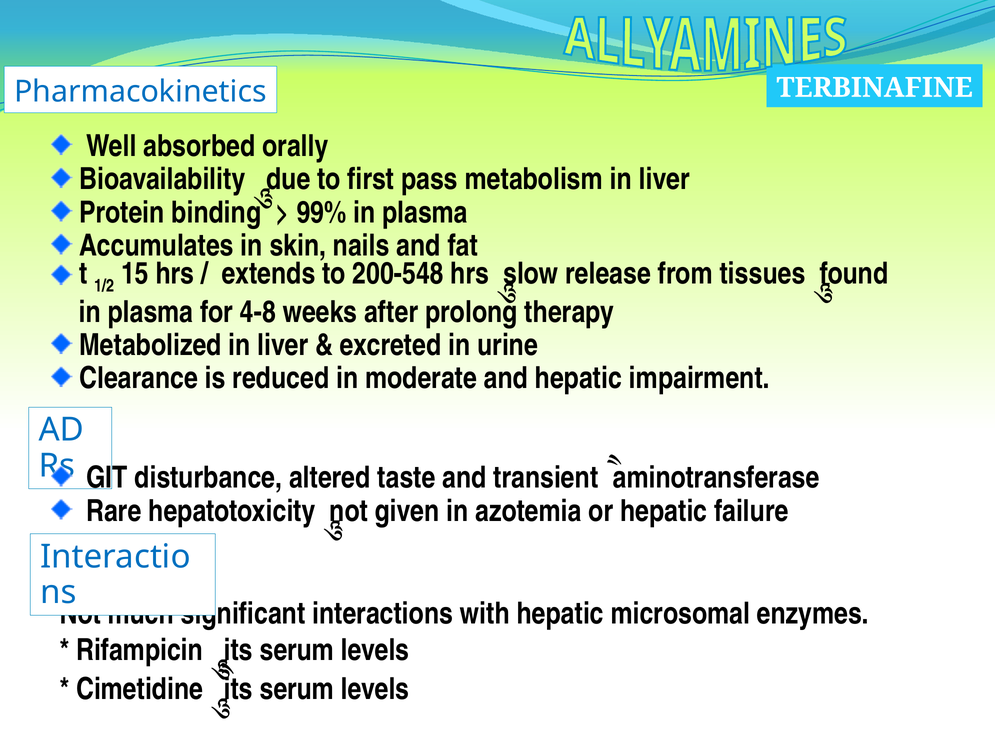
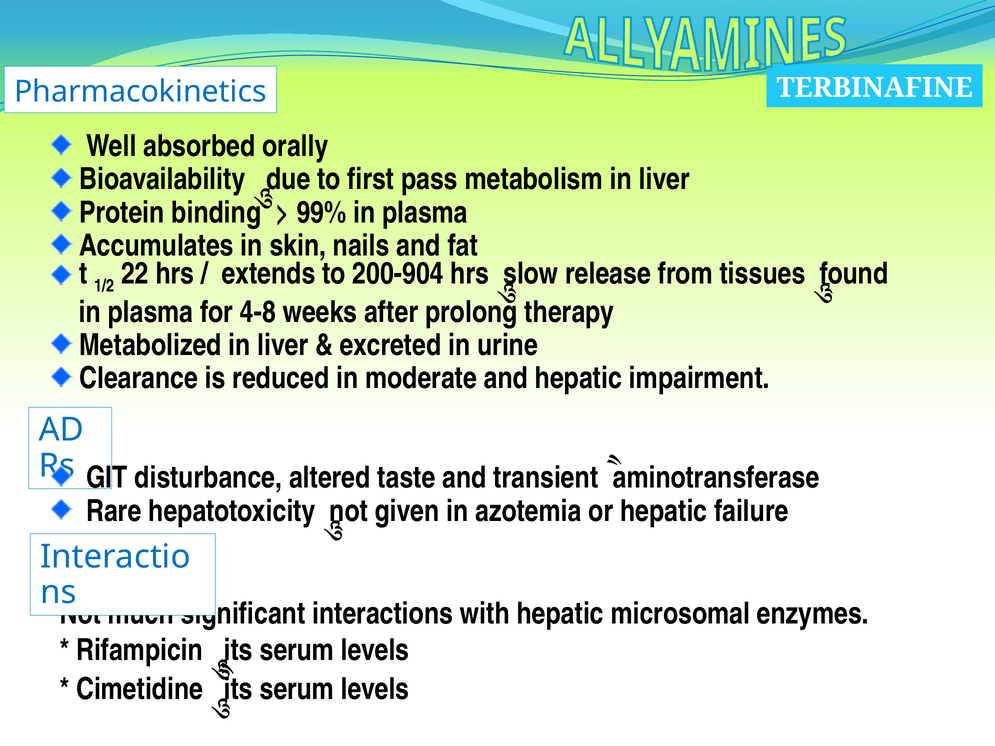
15: 15 -> 22 (135, 274)
200-548: 200-548 -> 200-904 (398, 274)
